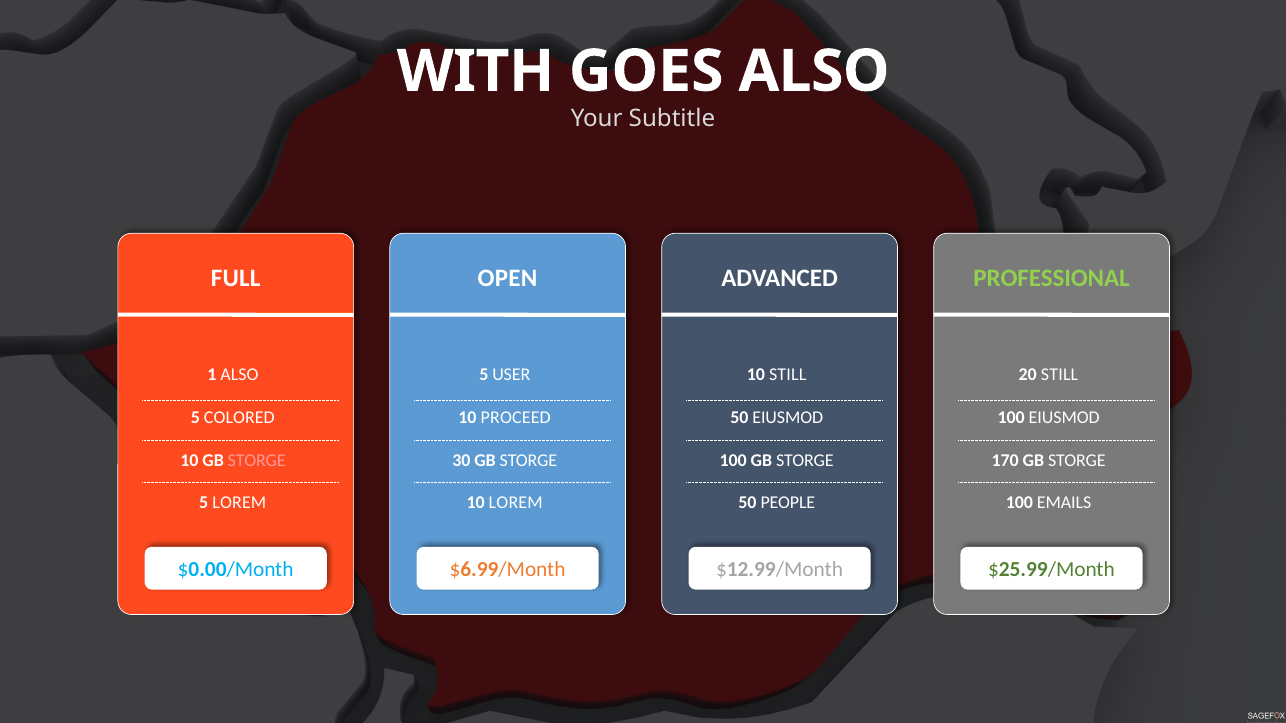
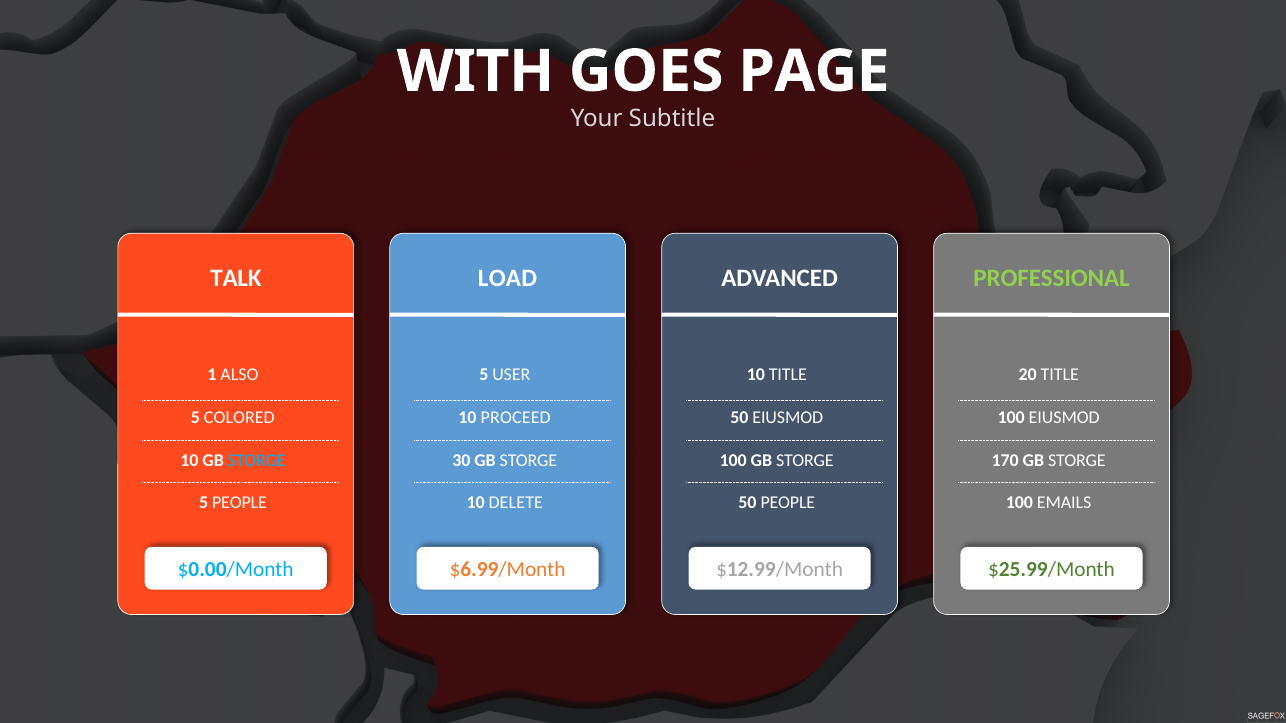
ALSO: ALSO -> PAGE (814, 71)
FULL: FULL -> TALK (236, 278)
OPEN: OPEN -> LOAD (508, 278)
10 STILL: STILL -> TITLE (788, 375)
20 STILL: STILL -> TITLE (1060, 375)
STORGE colour: pink -> light blue (257, 460)
5 LOREM: LOREM -> PEOPLE (239, 503)
10 LOREM: LOREM -> DELETE (516, 503)
